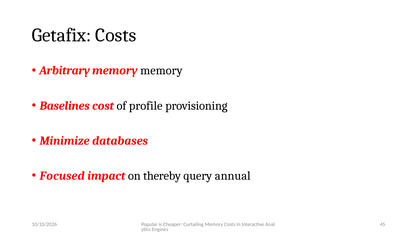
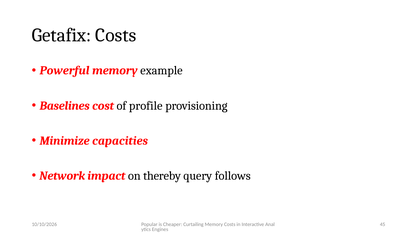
Arbitrary: Arbitrary -> Powerful (65, 71)
memory memory: memory -> example (161, 71)
databases: databases -> capacities (120, 140)
Focused: Focused -> Network (62, 175)
annual: annual -> follows (233, 175)
